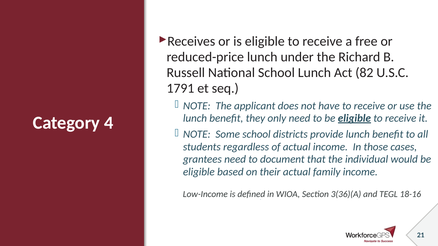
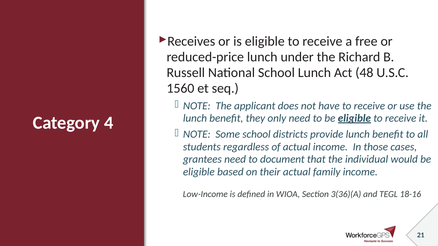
82: 82 -> 48 (364, 73)
1791: 1791 -> 1560 (180, 88)
